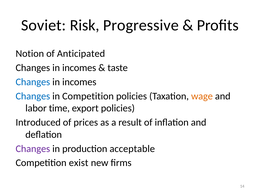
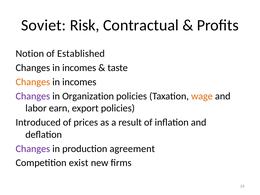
Progressive: Progressive -> Contractual (141, 25)
Anticipated: Anticipated -> Established (81, 54)
Changes colour: blue -> orange (33, 82)
Changes colour: blue -> purple (33, 96)
in Competition: Competition -> Organization (88, 96)
time: time -> earn (59, 108)
acceptable: acceptable -> agreement (132, 149)
